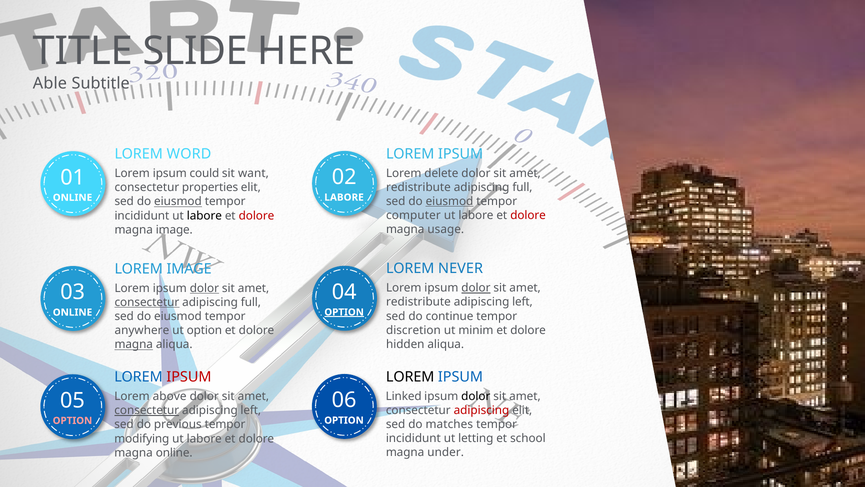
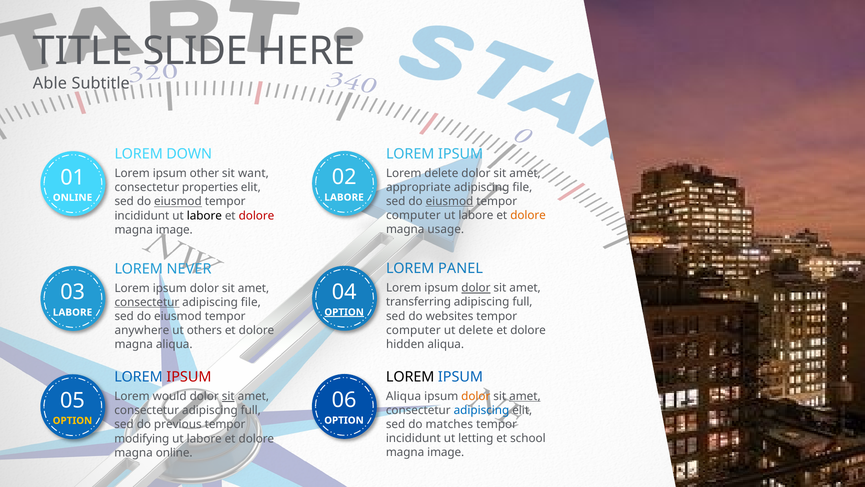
WORD: WORD -> DOWN (189, 154)
could: could -> other (204, 173)
redistribute: redistribute -> appropriate (418, 187)
full: full -> file (522, 187)
dolore colour: red -> orange (528, 215)
NEVER: NEVER -> PANEL (461, 268)
LOREM IMAGE: IMAGE -> NEVER (189, 269)
dolor underline: present -> none (204, 288)
redistribute: redistribute -> transferring (418, 302)
left: left -> full (522, 302)
full: full -> file (251, 302)
ONLINE: ONLINE -> LABORE (72, 312)
continue: continue -> websites (450, 316)
discretion: discretion -> computer (413, 330)
ut minim: minim -> delete (476, 330)
ut option: option -> others (204, 330)
magna underline: present -> none (134, 344)
Linked: Linked -> Aliqua (404, 396)
dolor colour: black -> orange (476, 396)
amet underline: none -> present (525, 396)
above: above -> would (170, 396)
sit underline: none -> present (228, 396)
adipiscing colour: red -> blue (481, 410)
consectetur underline: present -> none (147, 410)
left: left -> full (251, 410)
OPTION colour: pink -> yellow (72, 420)
under: under -> image (446, 452)
